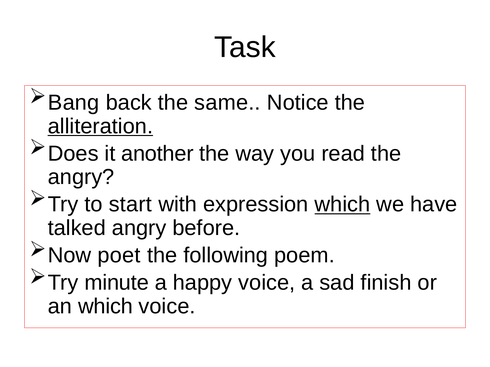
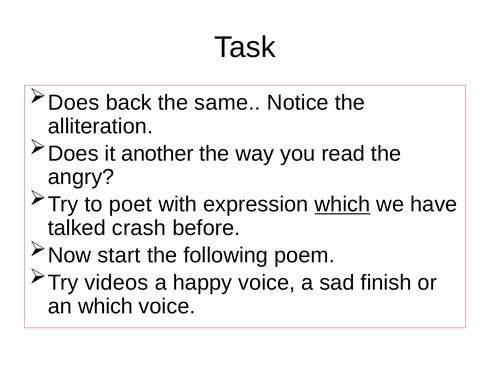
Bang: Bang -> Does (74, 103)
alliteration underline: present -> none (100, 126)
start: start -> poet (130, 205)
talked angry: angry -> crash (139, 228)
poet: poet -> start (119, 256)
minute: minute -> videos (116, 283)
